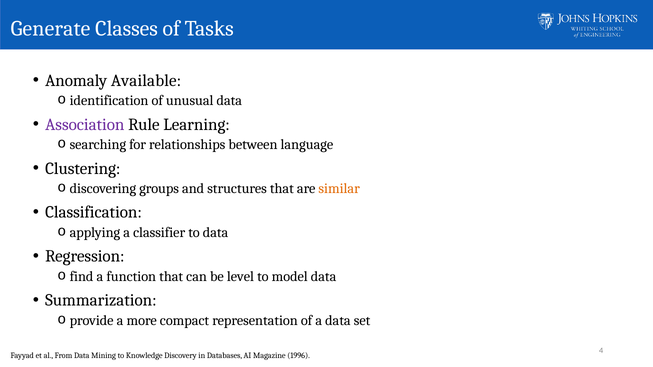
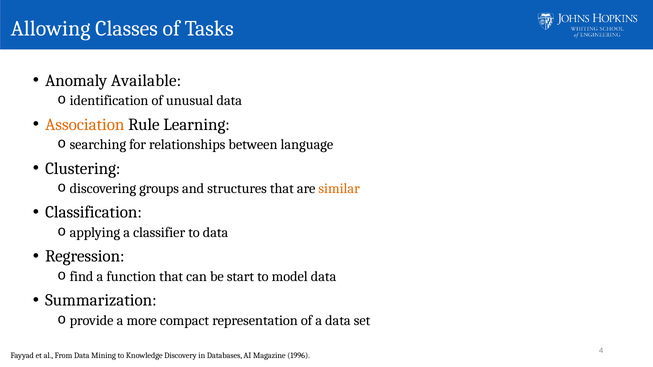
Generate: Generate -> Allowing (51, 28)
Association colour: purple -> orange (85, 125)
level: level -> start (240, 277)
